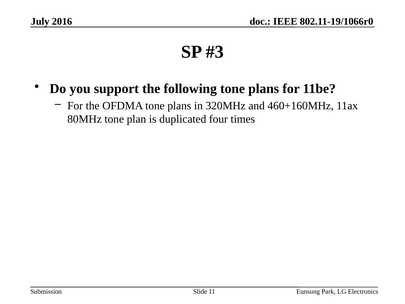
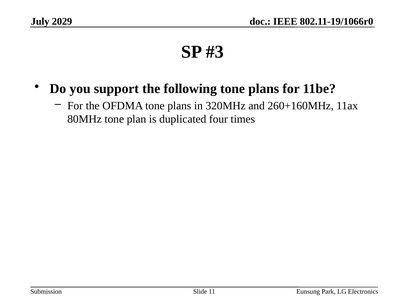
2016: 2016 -> 2029 (62, 22)
460+160MHz: 460+160MHz -> 260+160MHz (301, 106)
